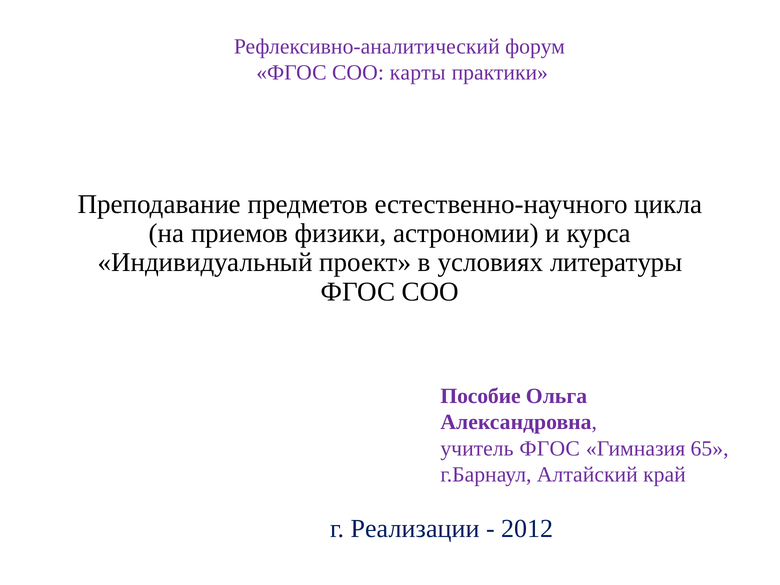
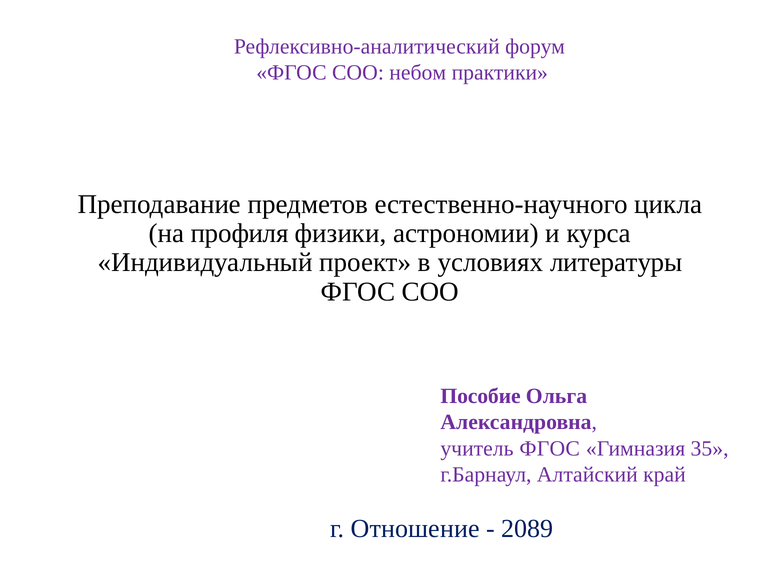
карты: карты -> небом (418, 73)
приемов: приемов -> профиля (240, 233)
65: 65 -> 35 (710, 448)
Реализации: Реализации -> Отношение (415, 529)
2012: 2012 -> 2089 (527, 529)
